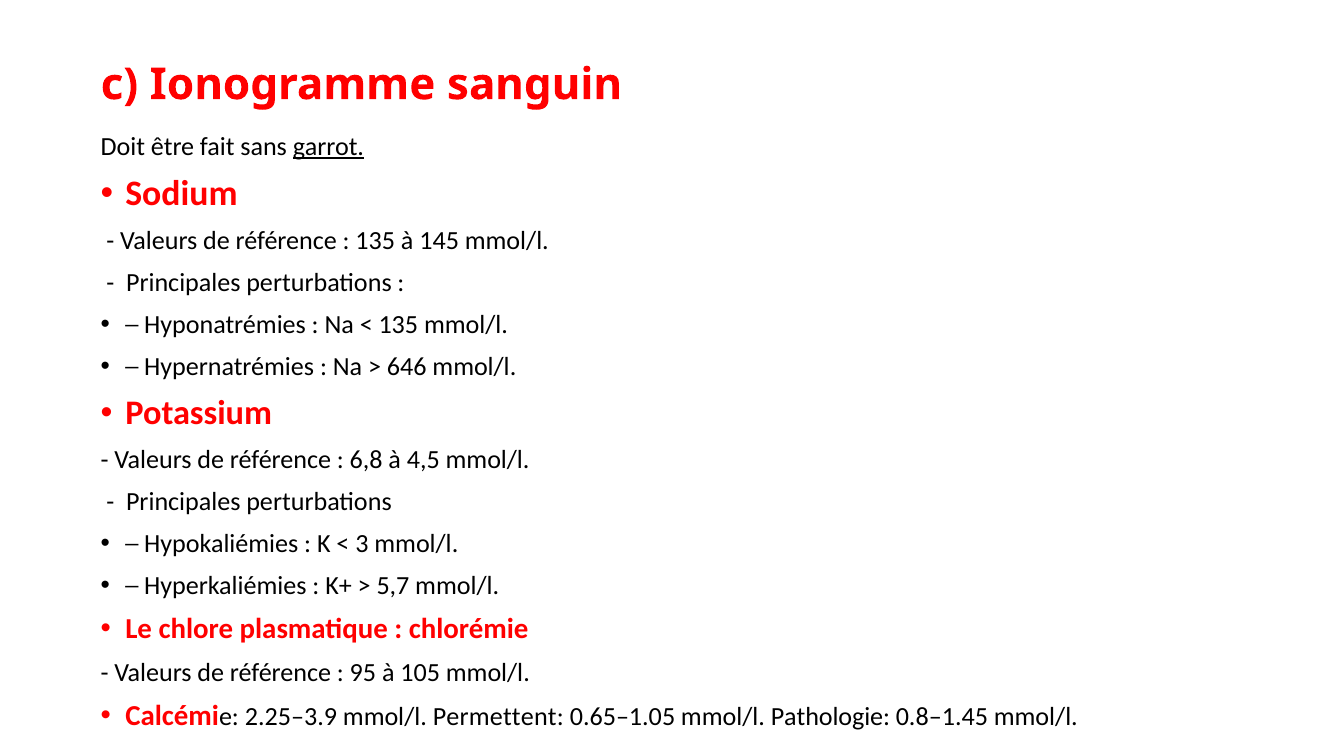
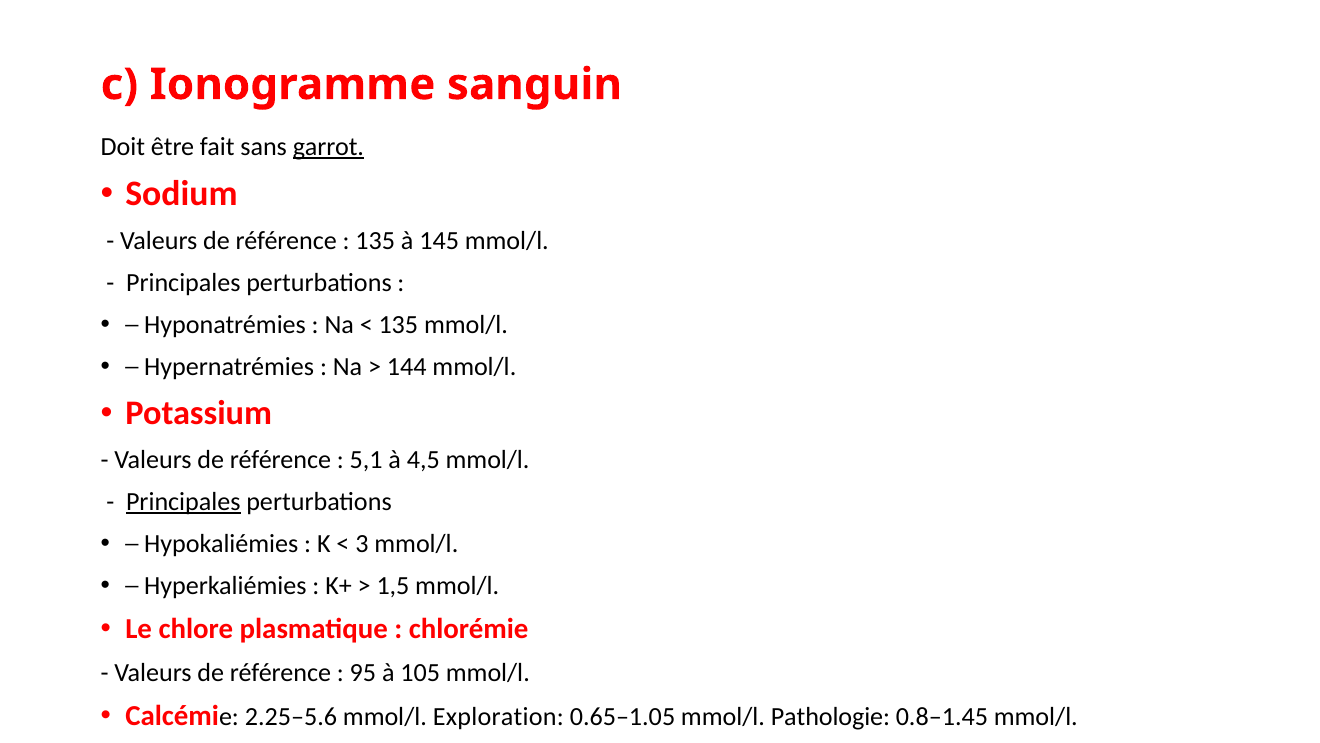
646: 646 -> 144 (407, 367)
6,8: 6,8 -> 5,1 (366, 459)
Principales underline: none -> present (183, 501)
5,7: 5,7 -> 1,5 (393, 585)
2.25–3.9: 2.25–3.9 -> 2.25–5.6 (291, 717)
Permettent: Permettent -> Exploration (498, 717)
